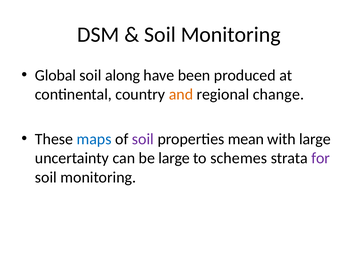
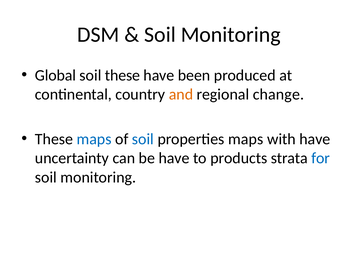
soil along: along -> these (123, 75)
soil colour: purple -> blue (143, 139)
properties mean: mean -> maps (246, 139)
with large: large -> have (315, 139)
be large: large -> have (174, 158)
schemes: schemes -> products (239, 158)
for colour: purple -> blue (321, 158)
